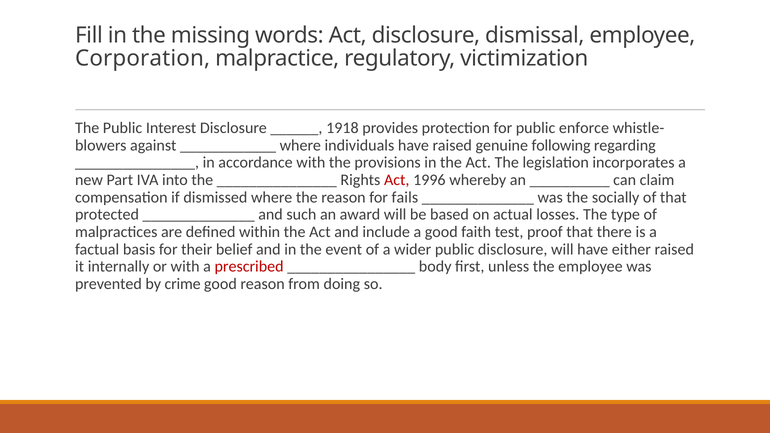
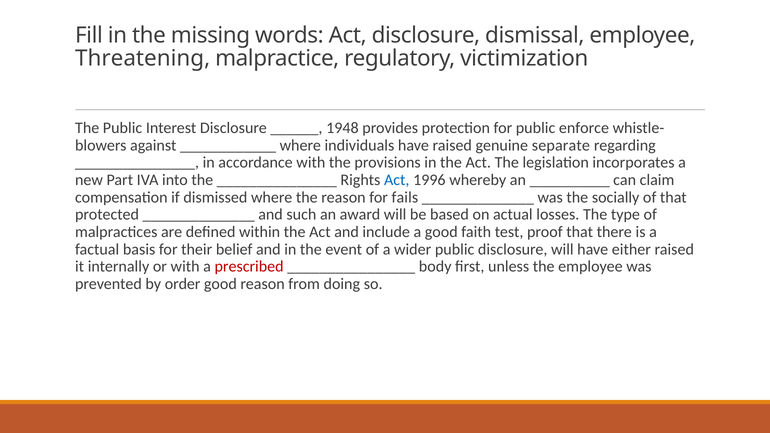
Corporation: Corporation -> Threatening (143, 58)
1918: 1918 -> 1948 (342, 128)
following: following -> separate (561, 145)
Act colour: red -> blue (397, 180)
crime: crime -> order (183, 284)
